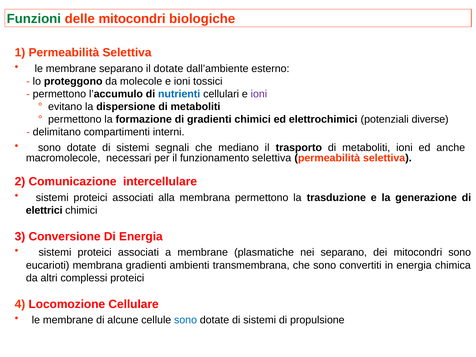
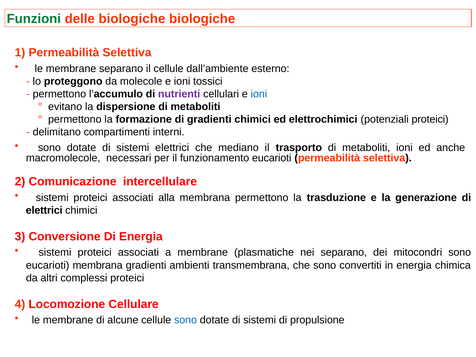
delle mitocondri: mitocondri -> biologiche (132, 19)
il dotate: dotate -> cellule (169, 69)
nutrienti colour: blue -> purple (179, 94)
ioni colour: purple -> blue (259, 94)
potenziali diverse: diverse -> proteici (430, 119)
sistemi segnali: segnali -> elettrici (172, 148)
funzionamento selettiva: selettiva -> eucarioti (272, 158)
